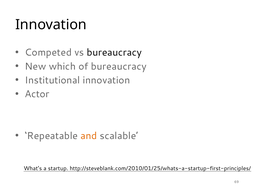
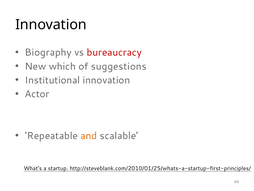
Competed: Competed -> Biography (48, 52)
bureaucracy colour: black -> red (114, 52)
of bureaucracy: bureaucracy -> suggestions (119, 66)
